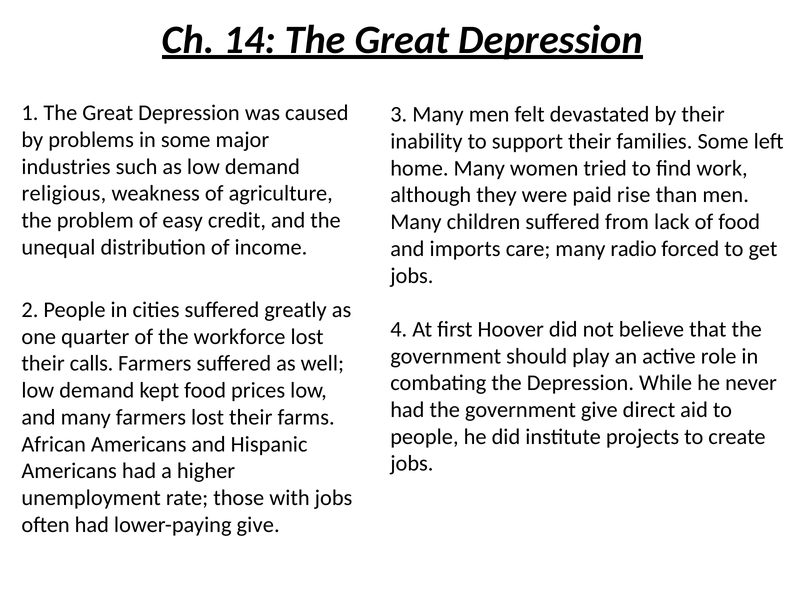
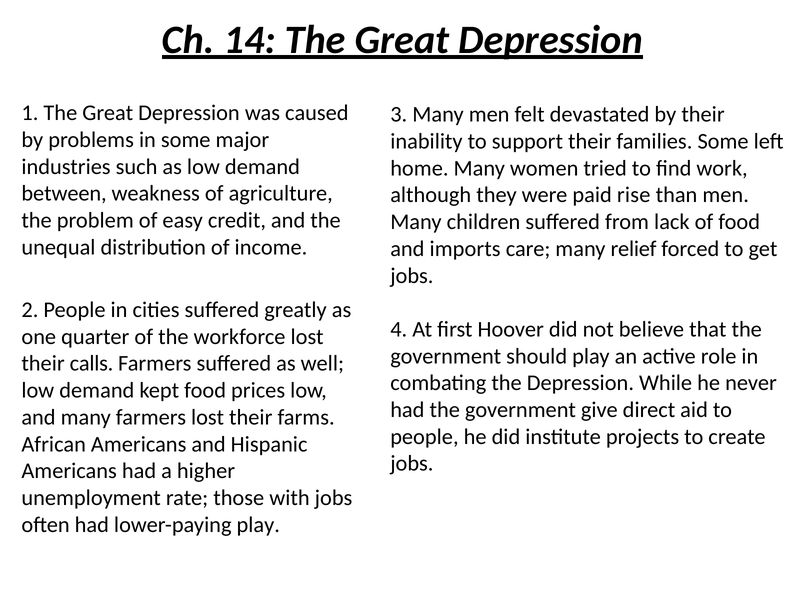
religious: religious -> between (64, 193)
radio: radio -> relief (634, 249)
lower-paying give: give -> play (258, 525)
